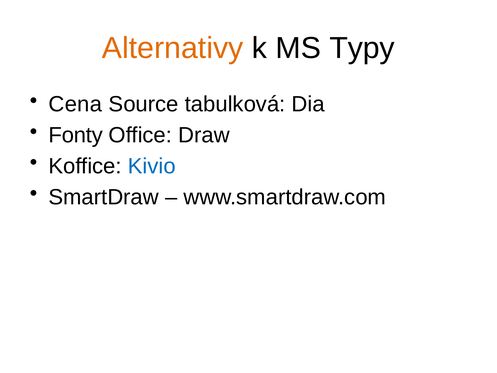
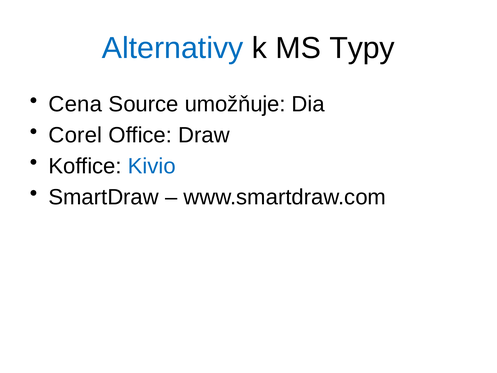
Alternativy colour: orange -> blue (173, 48)
tabulková: tabulková -> umožňuje (235, 104)
Fonty: Fonty -> Corel (75, 135)
